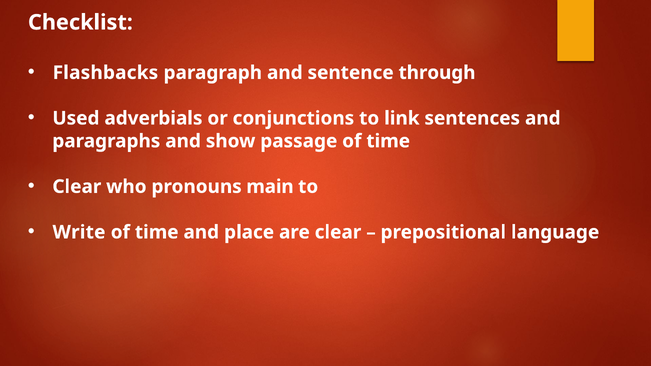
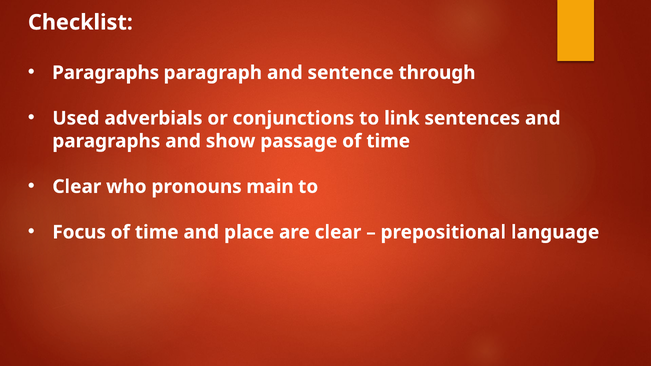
Flashbacks: Flashbacks -> Paragraphs (106, 73)
Write: Write -> Focus (79, 232)
